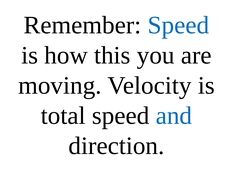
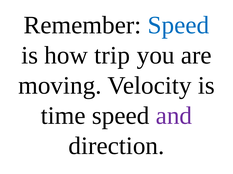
this: this -> trip (112, 56)
total: total -> time (63, 116)
and colour: blue -> purple (174, 116)
